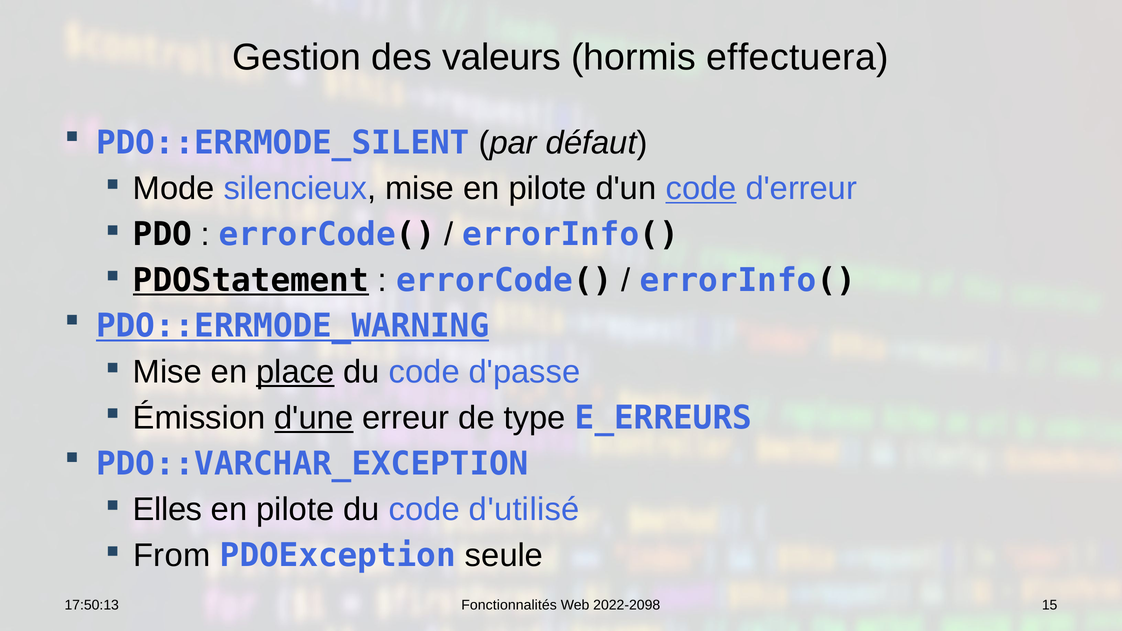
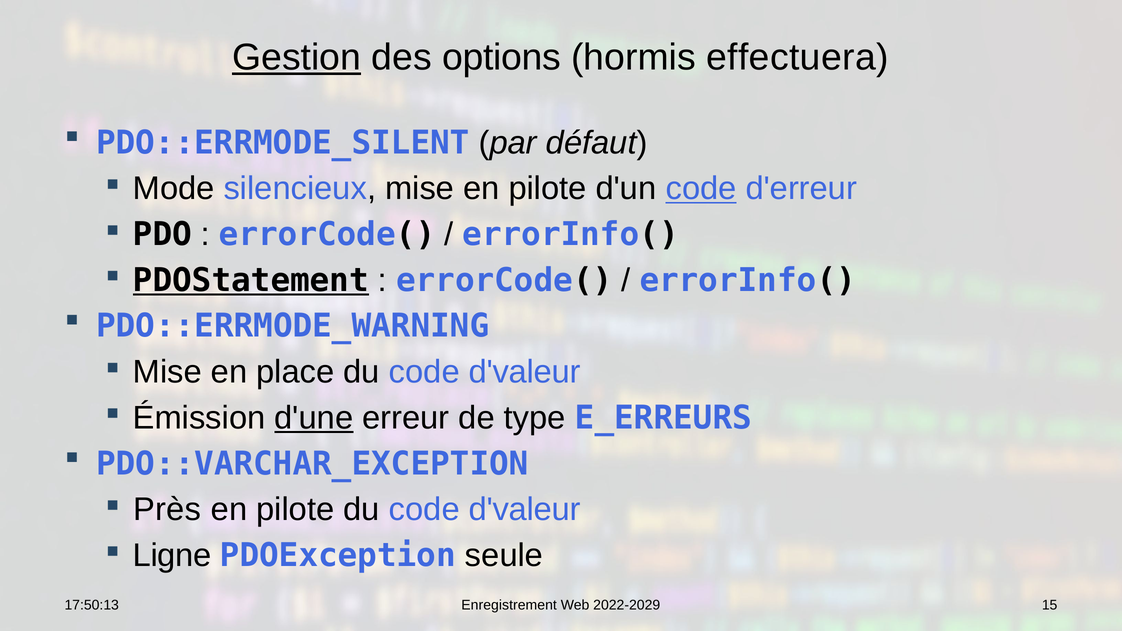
Gestion underline: none -> present (297, 58)
valeurs: valeurs -> options (502, 58)
PDO::ERRMODE_WARNING underline: present -> none (293, 326)
place underline: present -> none (295, 372)
d'passe: d'passe -> d'valeur (525, 372)
Elles: Elles -> Près (167, 510)
d'utilisé: d'utilisé -> d'valeur (525, 510)
From: From -> Ligne (172, 556)
Fonctionnalités: Fonctionnalités -> Enregistrement (509, 605)
2022-2098: 2022-2098 -> 2022-2029 (627, 605)
